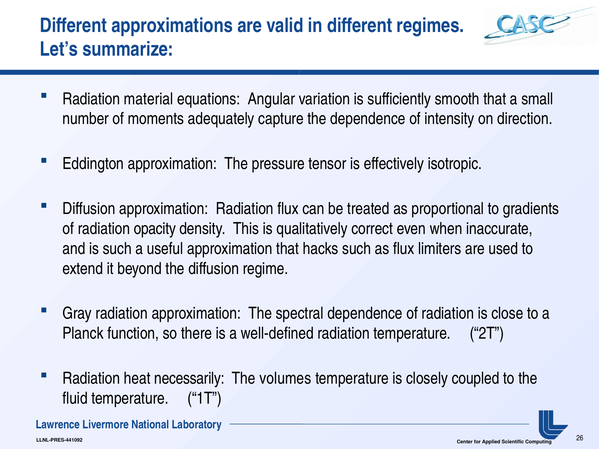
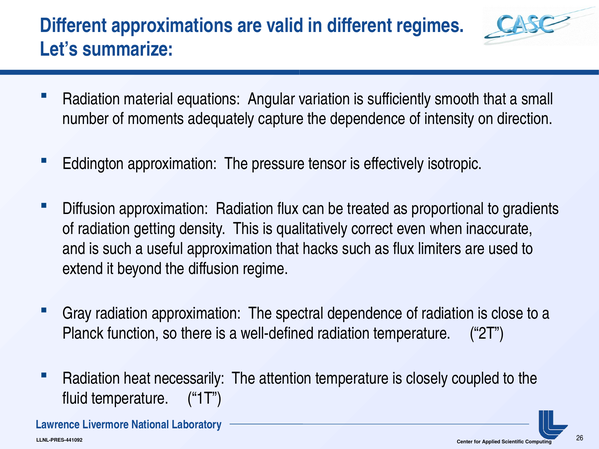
opacity: opacity -> getting (155, 229)
volumes: volumes -> attention (285, 379)
